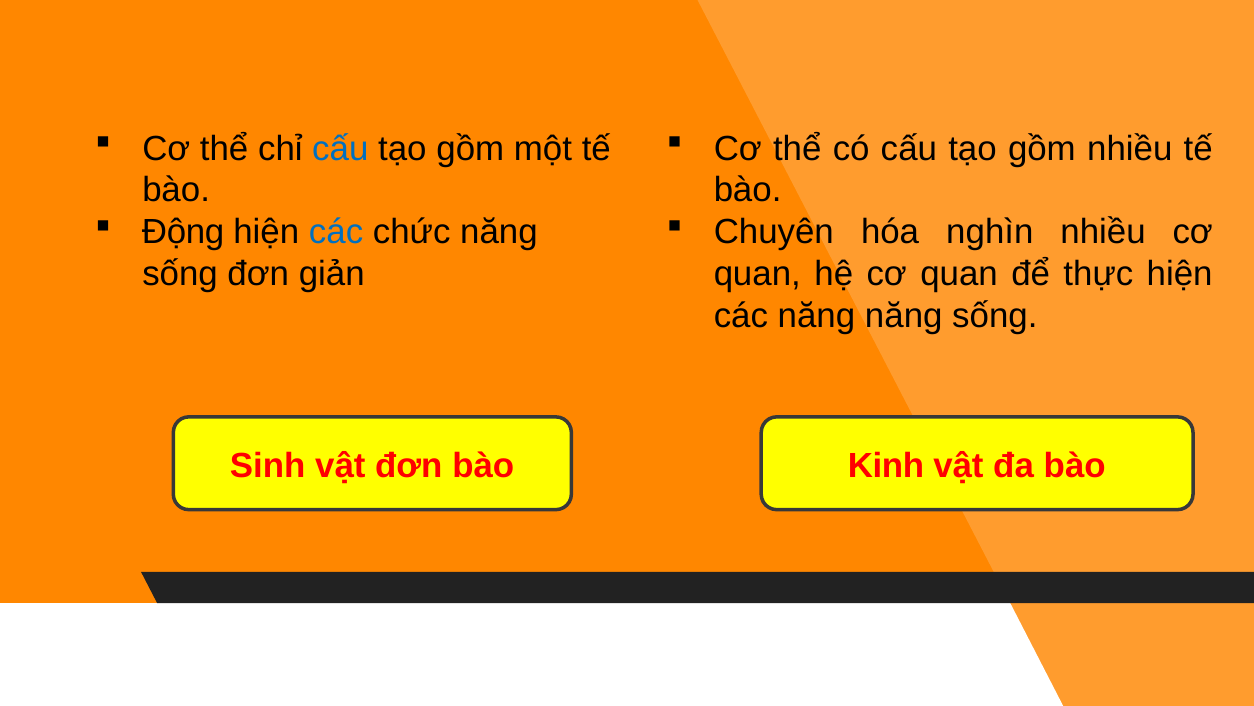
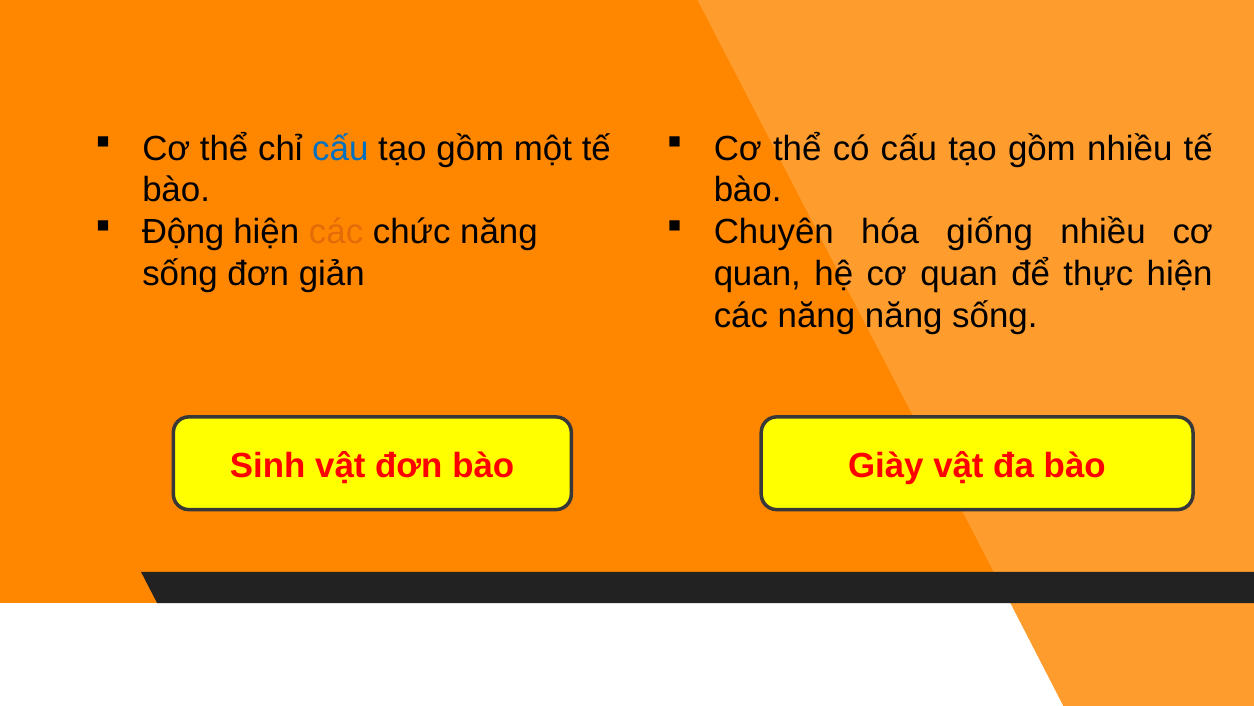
các colour: blue -> orange (336, 232)
nghìn: nghìn -> giống (990, 232)
Kinh: Kinh -> Giày (886, 465)
